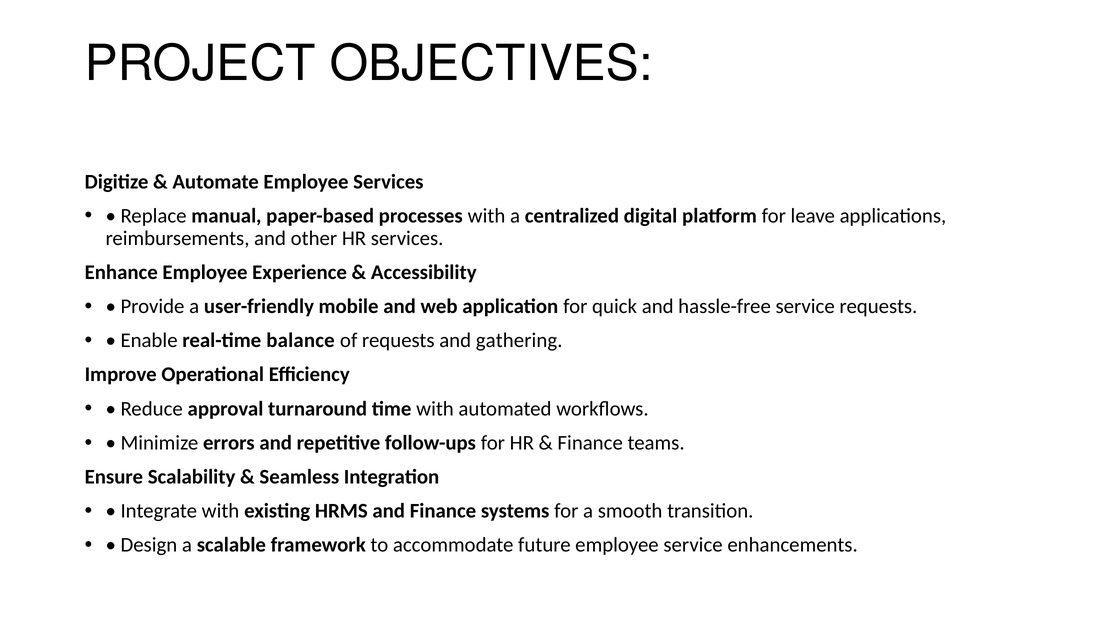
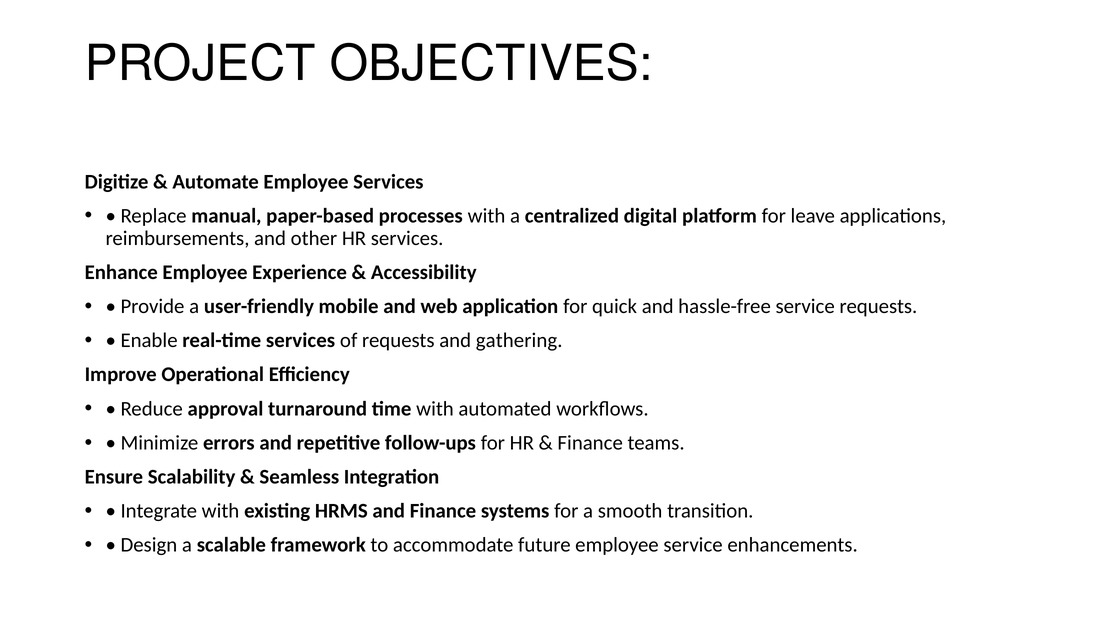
real-time balance: balance -> services (301, 340)
